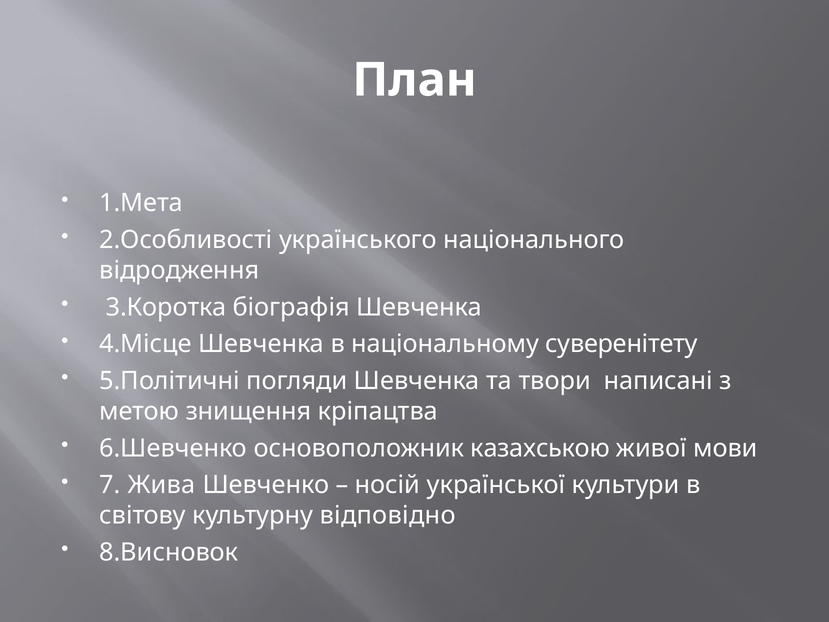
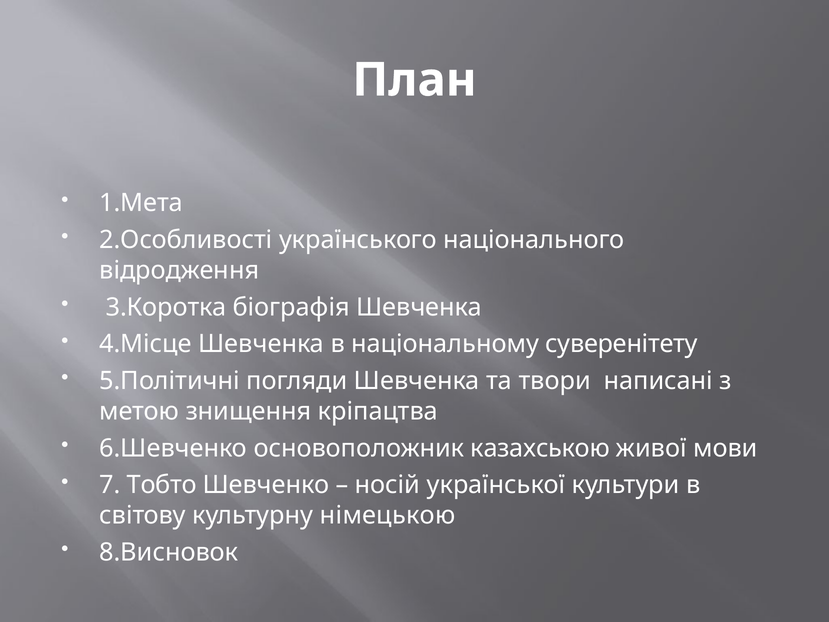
Жива: Жива -> Тобто (162, 485)
відповідно: відповідно -> німецькою (388, 515)
